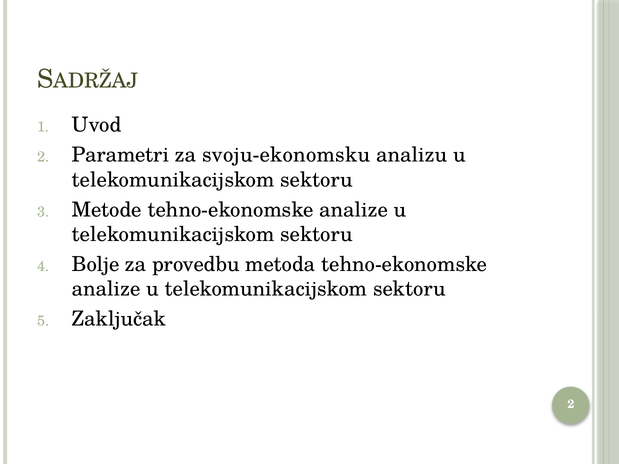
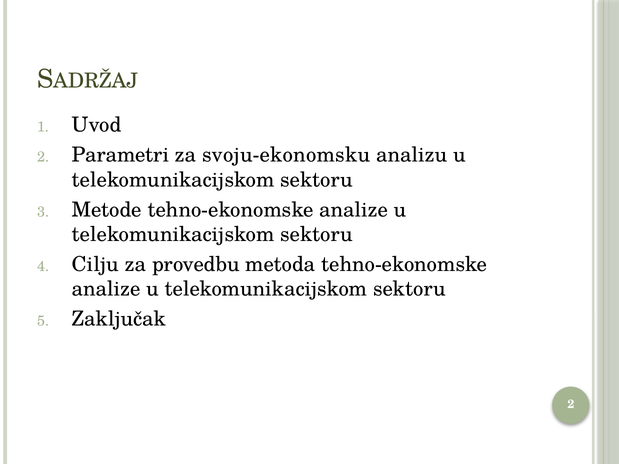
Bolje: Bolje -> Cilju (95, 265)
